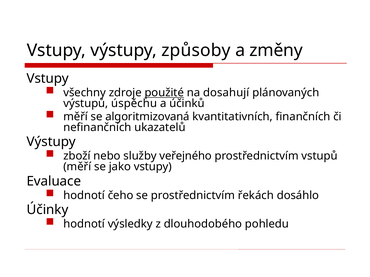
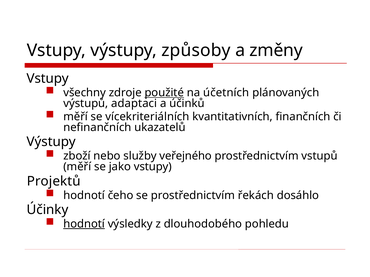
dosahují: dosahují -> účetních (226, 93)
úspěchu: úspěchu -> adaptaci (134, 104)
algoritmizovaná: algoritmizovaná -> vícekriteriálních (147, 117)
Evaluace: Evaluace -> Projektů (54, 181)
hodnotí underline: none -> present (84, 224)
